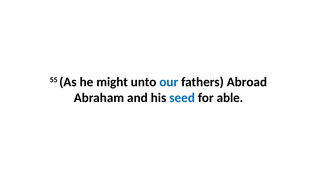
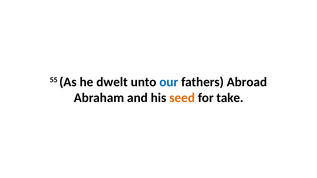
might: might -> dwelt (112, 82)
seed colour: blue -> orange (182, 98)
able: able -> take (230, 98)
